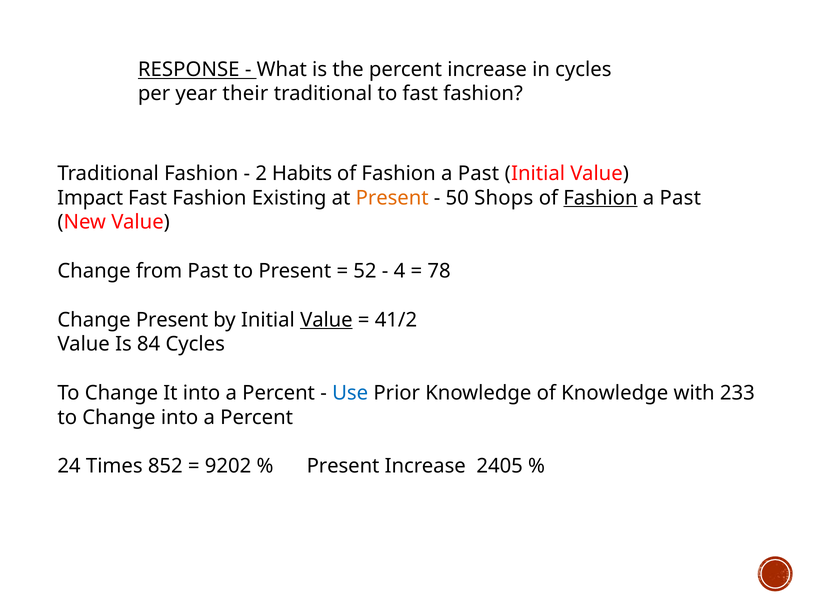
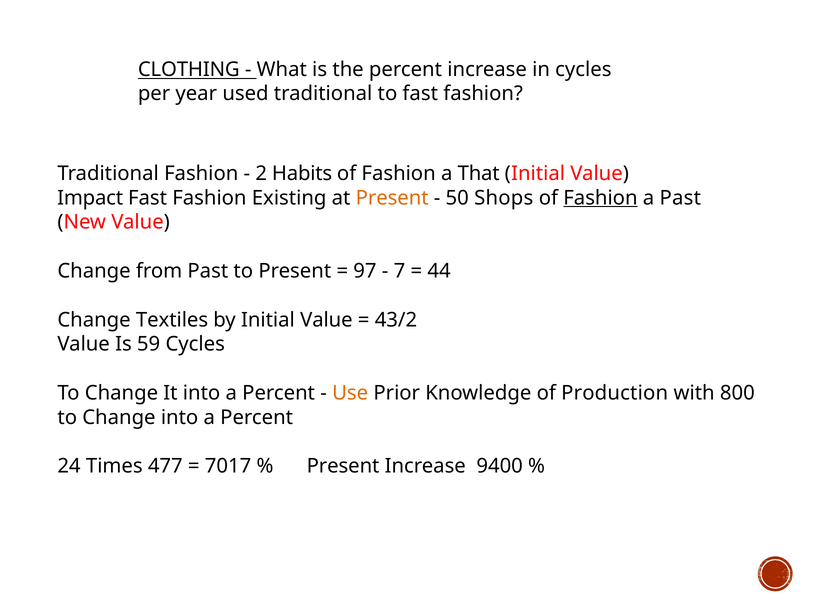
RESPONSE: RESPONSE -> CLOTHING (189, 69)
their: their -> used (245, 94)
Past: Past -> That (479, 173)
52: 52 -> 97 (365, 271)
4: 4 -> 7 (399, 271)
78: 78 -> 44 (439, 271)
Change Present: Present -> Textiles (172, 320)
Value underline: present -> none (326, 320)
41/2: 41/2 -> 43/2 (396, 320)
84: 84 -> 59 (149, 344)
Use colour: blue -> orange (350, 393)
of Knowledge: Knowledge -> Production (615, 393)
233: 233 -> 800 (737, 393)
852: 852 -> 477 (165, 466)
9202: 9202 -> 7017 (228, 466)
2405: 2405 -> 9400 (500, 466)
